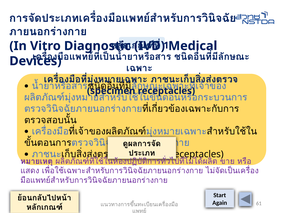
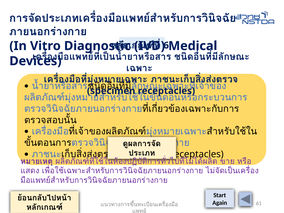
1: 1 -> 6 (166, 45)
